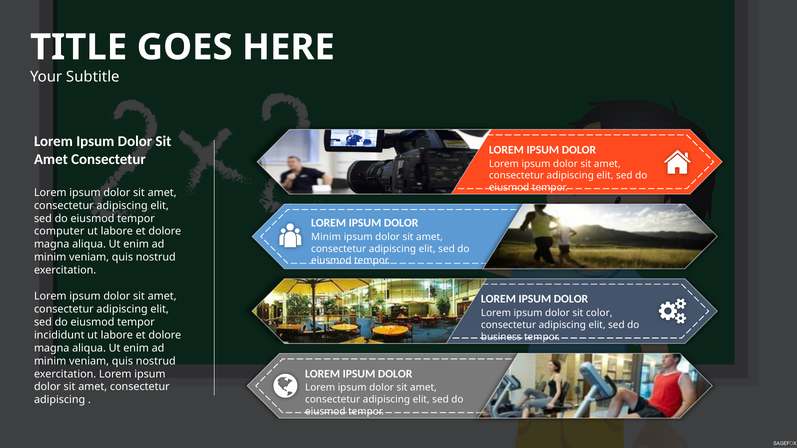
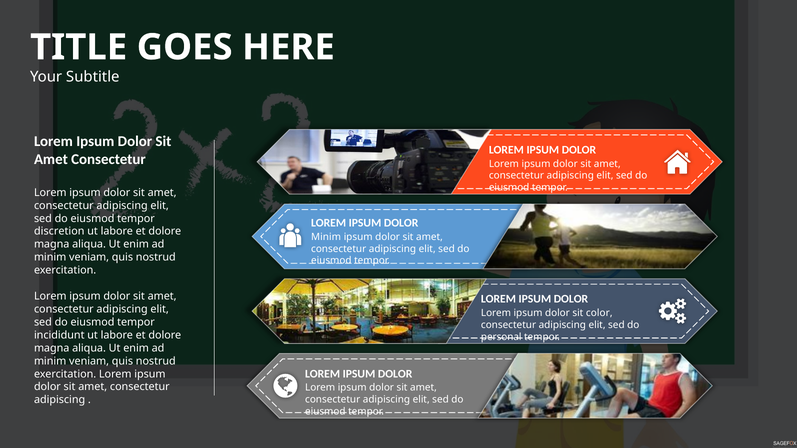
computer: computer -> discretion (59, 232)
business: business -> personal (501, 337)
